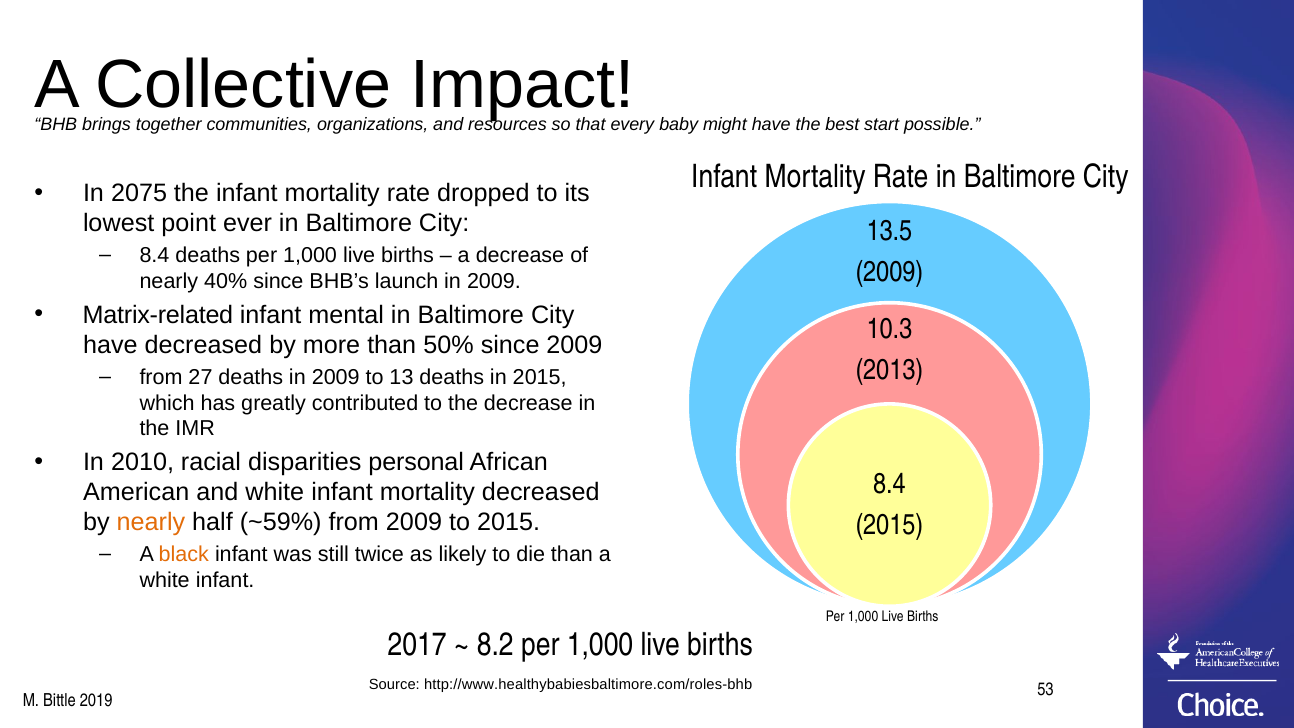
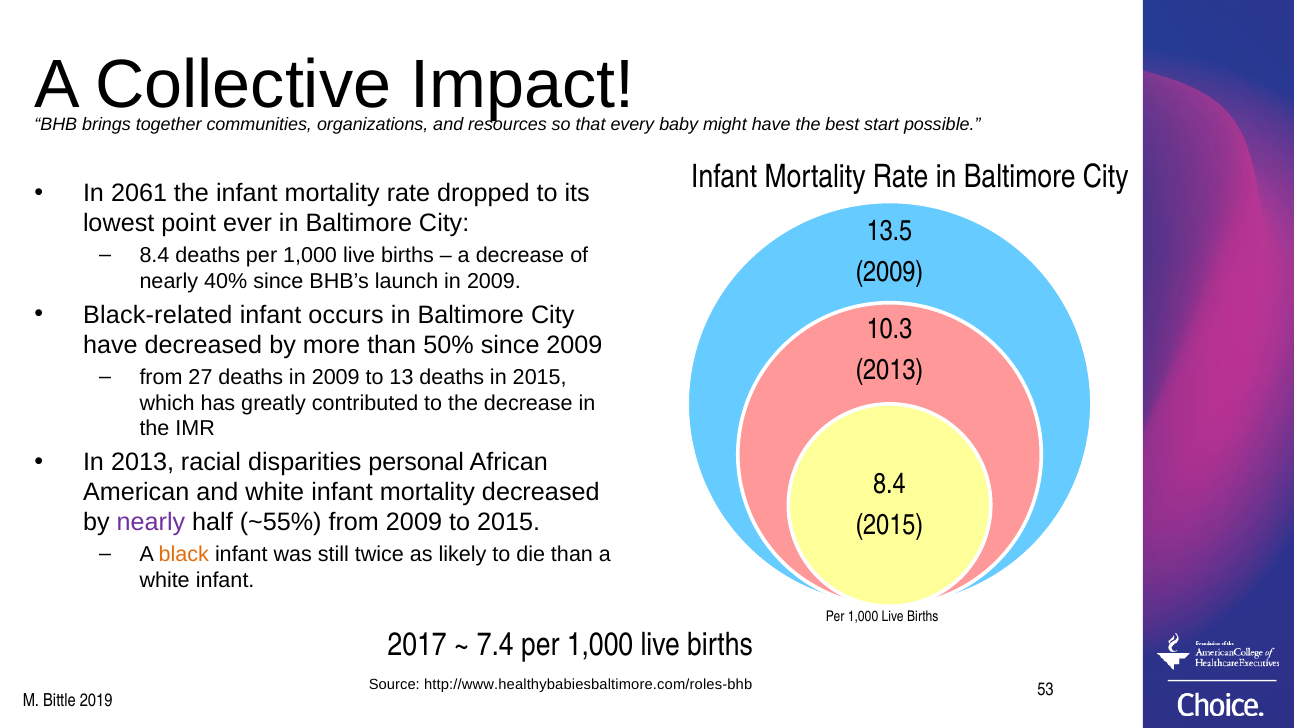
2075: 2075 -> 2061 (139, 193)
Matrix-related: Matrix-related -> Black-related (158, 315)
mental: mental -> occurs (346, 315)
In 2010: 2010 -> 2013 (142, 462)
nearly colour: orange -> purple (151, 523)
~59%: ~59% -> ~55% (281, 523)
8.2: 8.2 -> 7.4 (495, 645)
